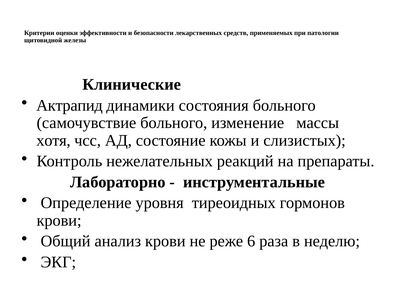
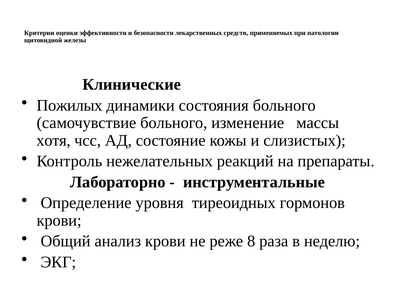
Актрапид: Актрапид -> Пожилых (70, 106)
6: 6 -> 8 (251, 242)
